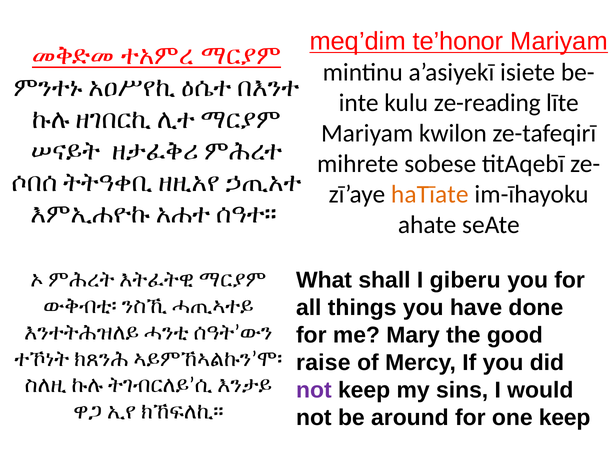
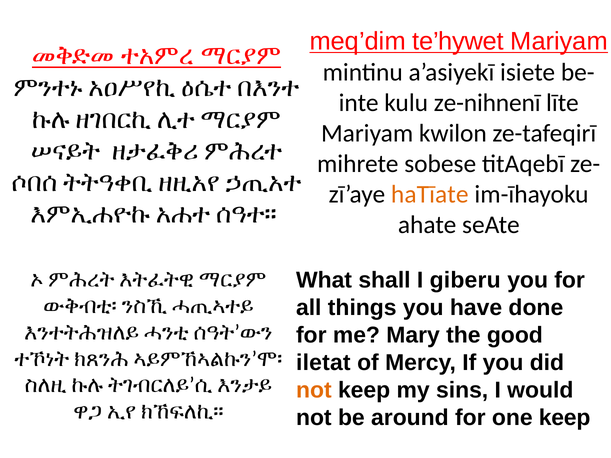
te’honor: te’honor -> te’hywet (458, 41)
ze-reading: ze-reading -> ze-nihnenī (487, 103)
raise: raise -> iletat (323, 363)
not colour: purple -> orange (314, 390)
